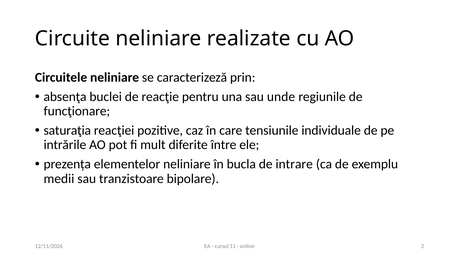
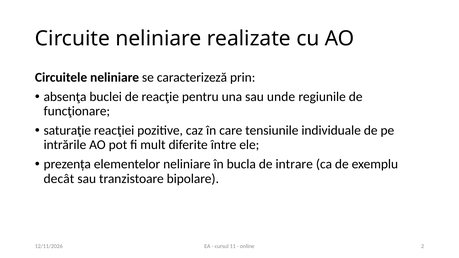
saturaţia: saturaţia -> saturaţie (67, 131)
medii: medii -> decât (59, 179)
